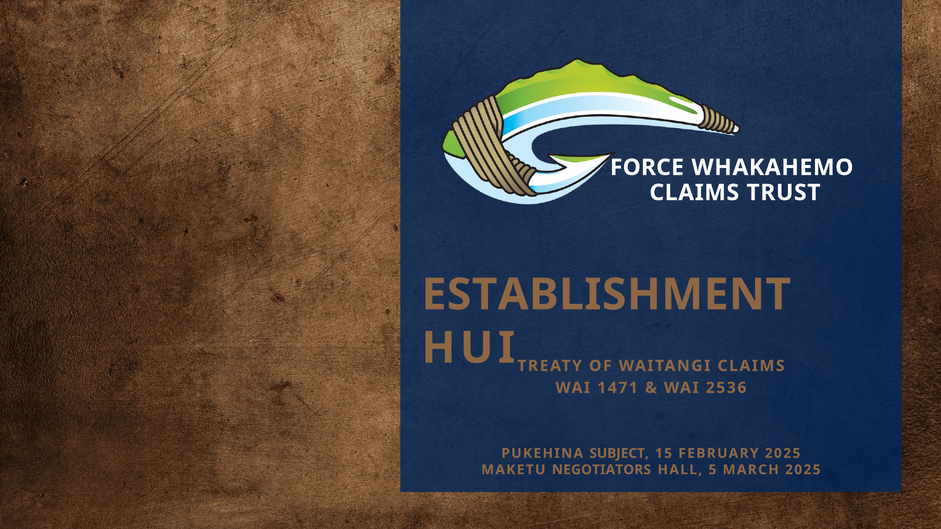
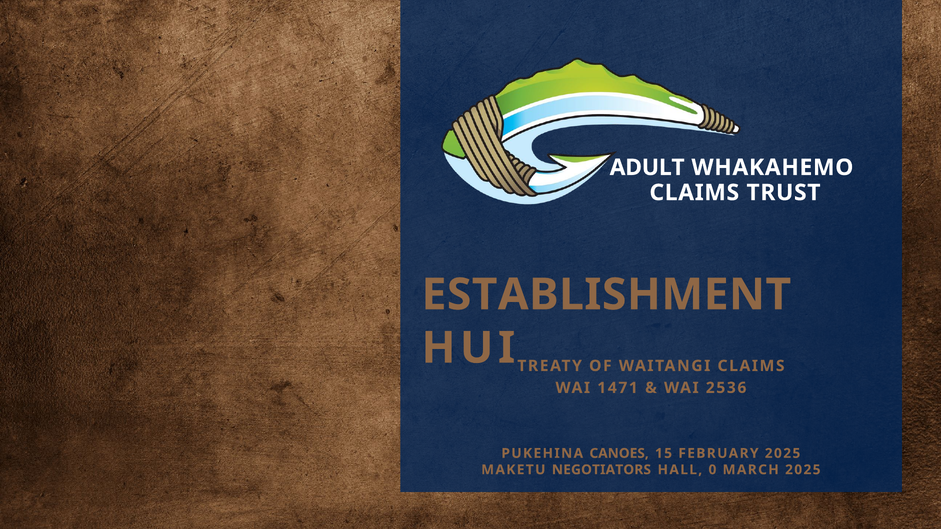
FORCE: FORCE -> ADULT (647, 168)
SUBJECT: SUBJECT -> CANOES (619, 454)
5: 5 -> 0 (712, 470)
